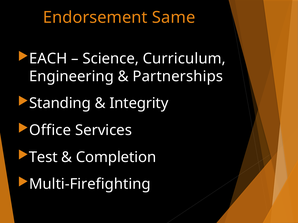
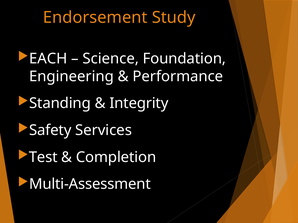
Same: Same -> Study (174, 18)
Curriculum: Curriculum -> Foundation (184, 59)
Partnerships: Partnerships -> Performance (178, 77)
Office: Office -> Safety (50, 131)
Multi-Firefighting: Multi-Firefighting -> Multi-Assessment (90, 184)
